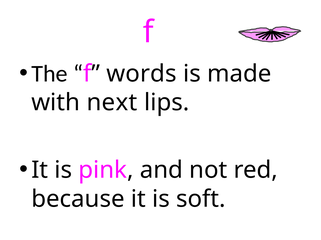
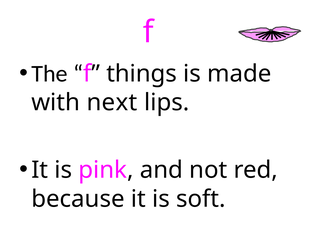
words: words -> things (142, 74)
